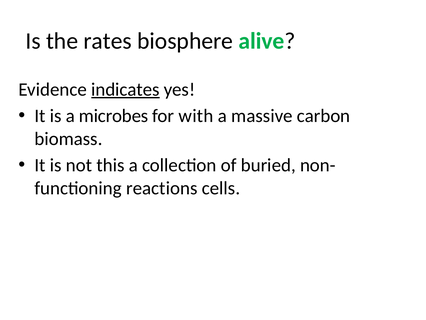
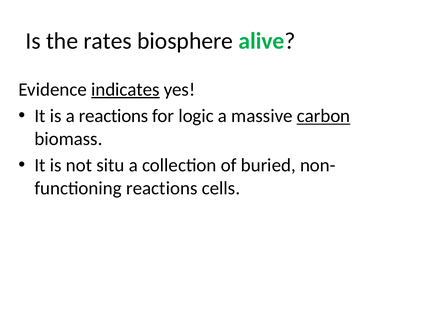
a microbes: microbes -> reactions (114, 116)
with: with -> logic (196, 116)
carbon underline: none -> present (324, 116)
this: this -> situ (110, 165)
